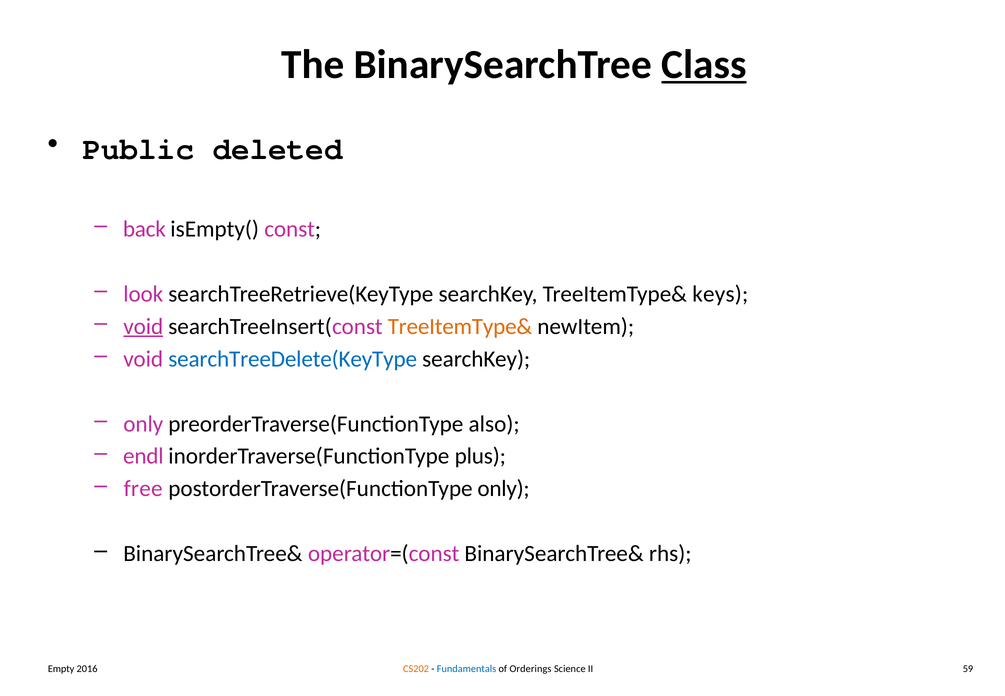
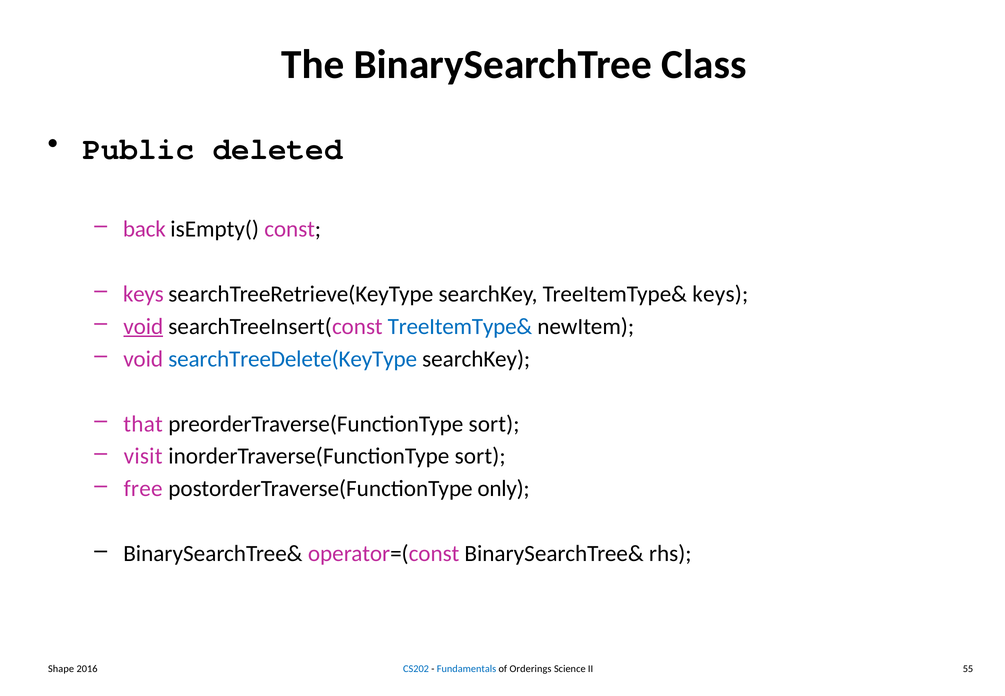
Class underline: present -> none (704, 65)
look: look -> keys (143, 294)
TreeItemType& colour: orange -> blue (460, 326)
only: only -> that (143, 424)
preorderTraverse(FunctionType also: also -> sort (494, 424)
endl: endl -> visit (143, 456)
inorderTraverse(FunctionType plus: plus -> sort (480, 456)
Empty: Empty -> Shape (61, 669)
CS202 colour: orange -> blue (416, 669)
59: 59 -> 55 (968, 669)
